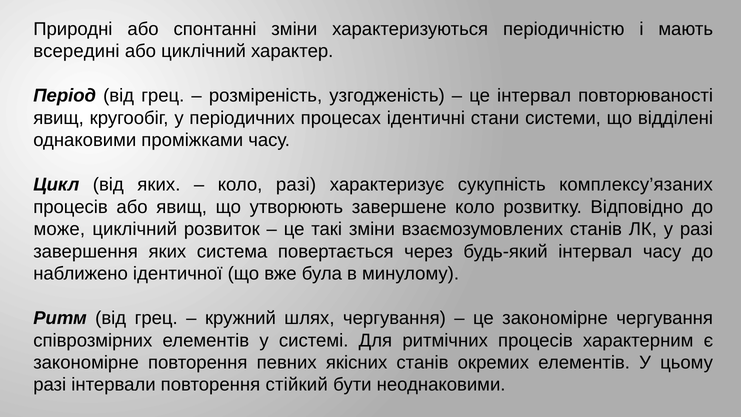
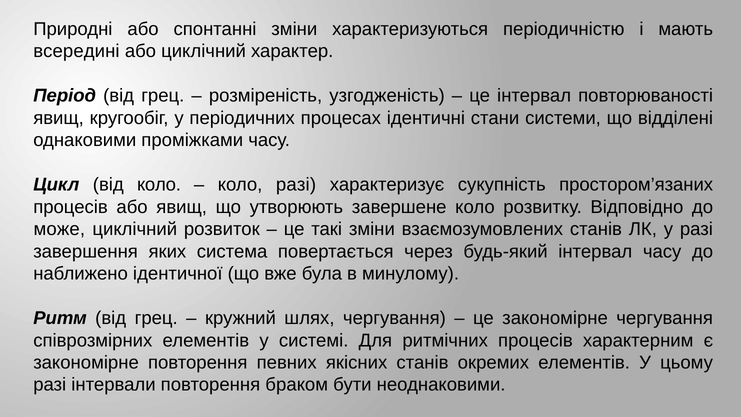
від яких: яких -> коло (159, 185)
комплексу’язаних: комплексу’язаних -> простором’язаних (636, 185)
стійкий: стійкий -> браком (297, 385)
